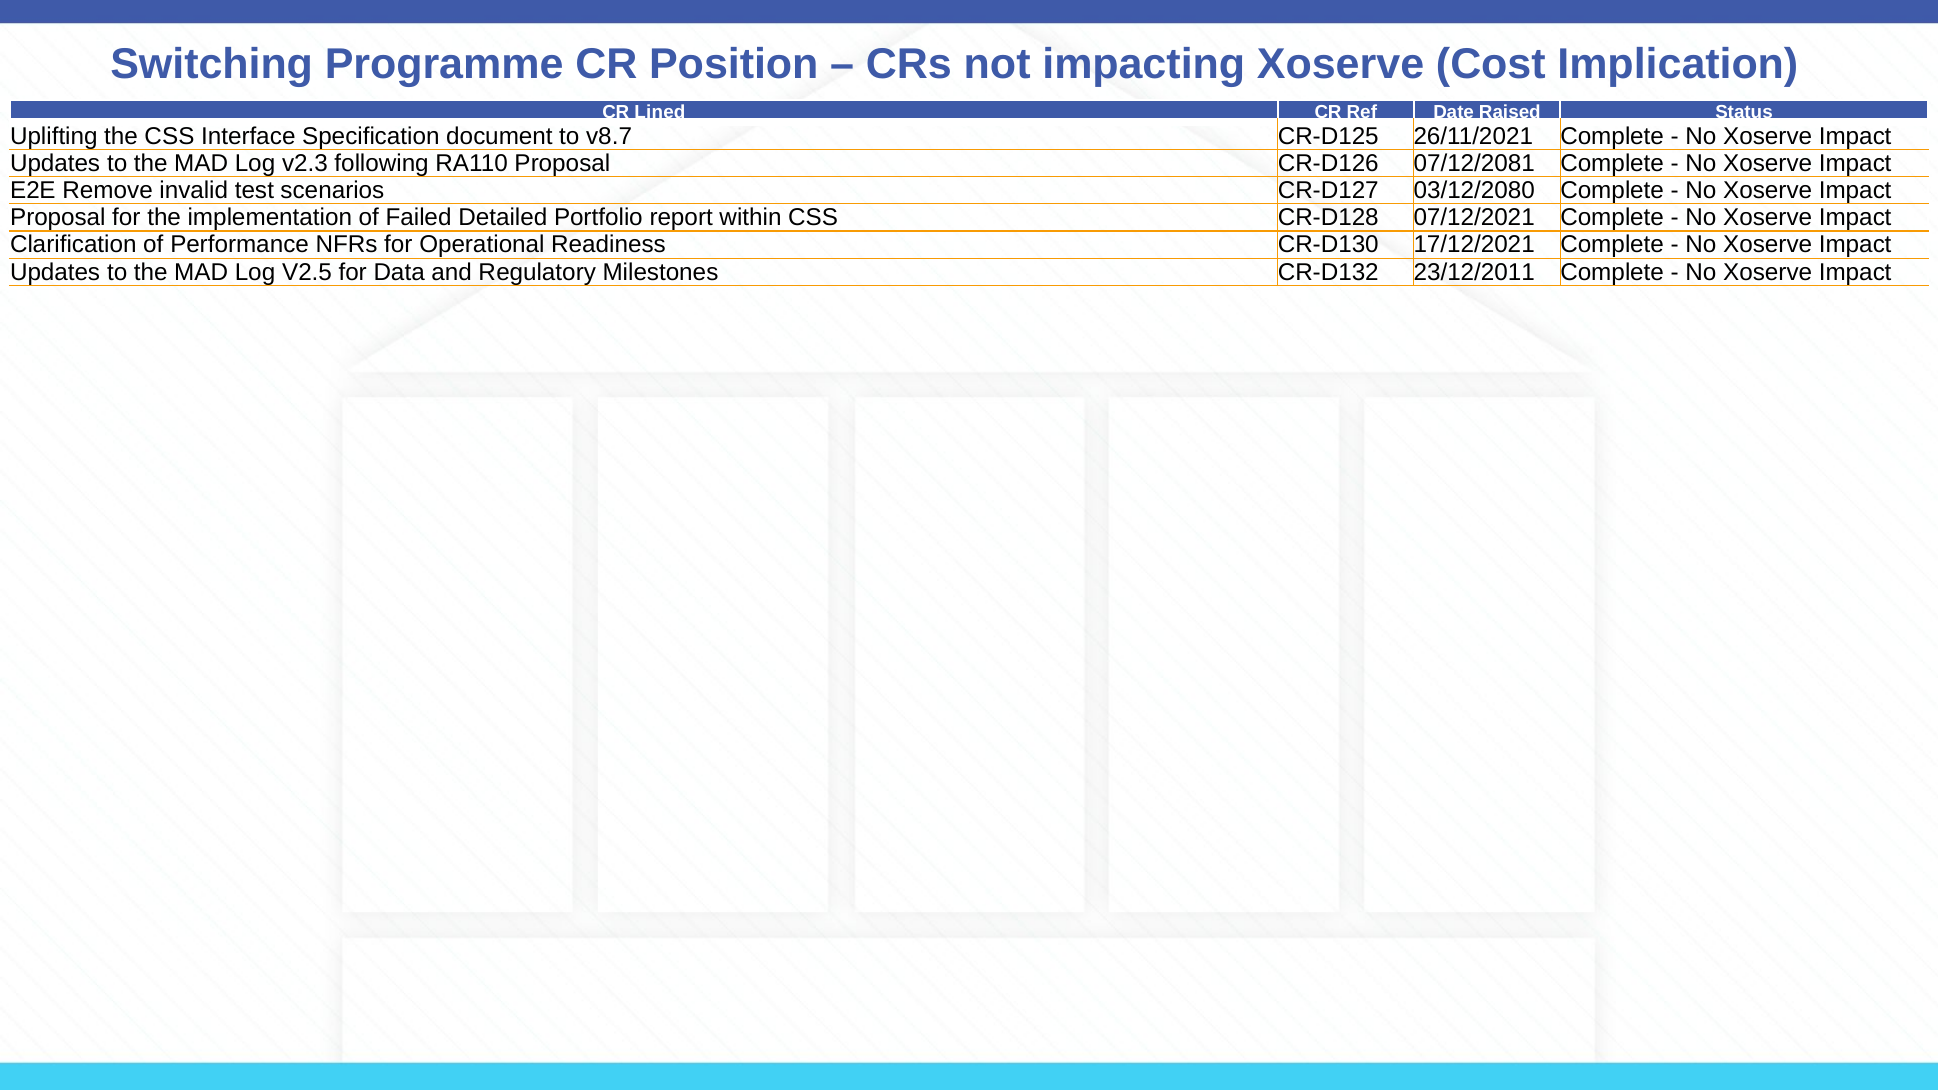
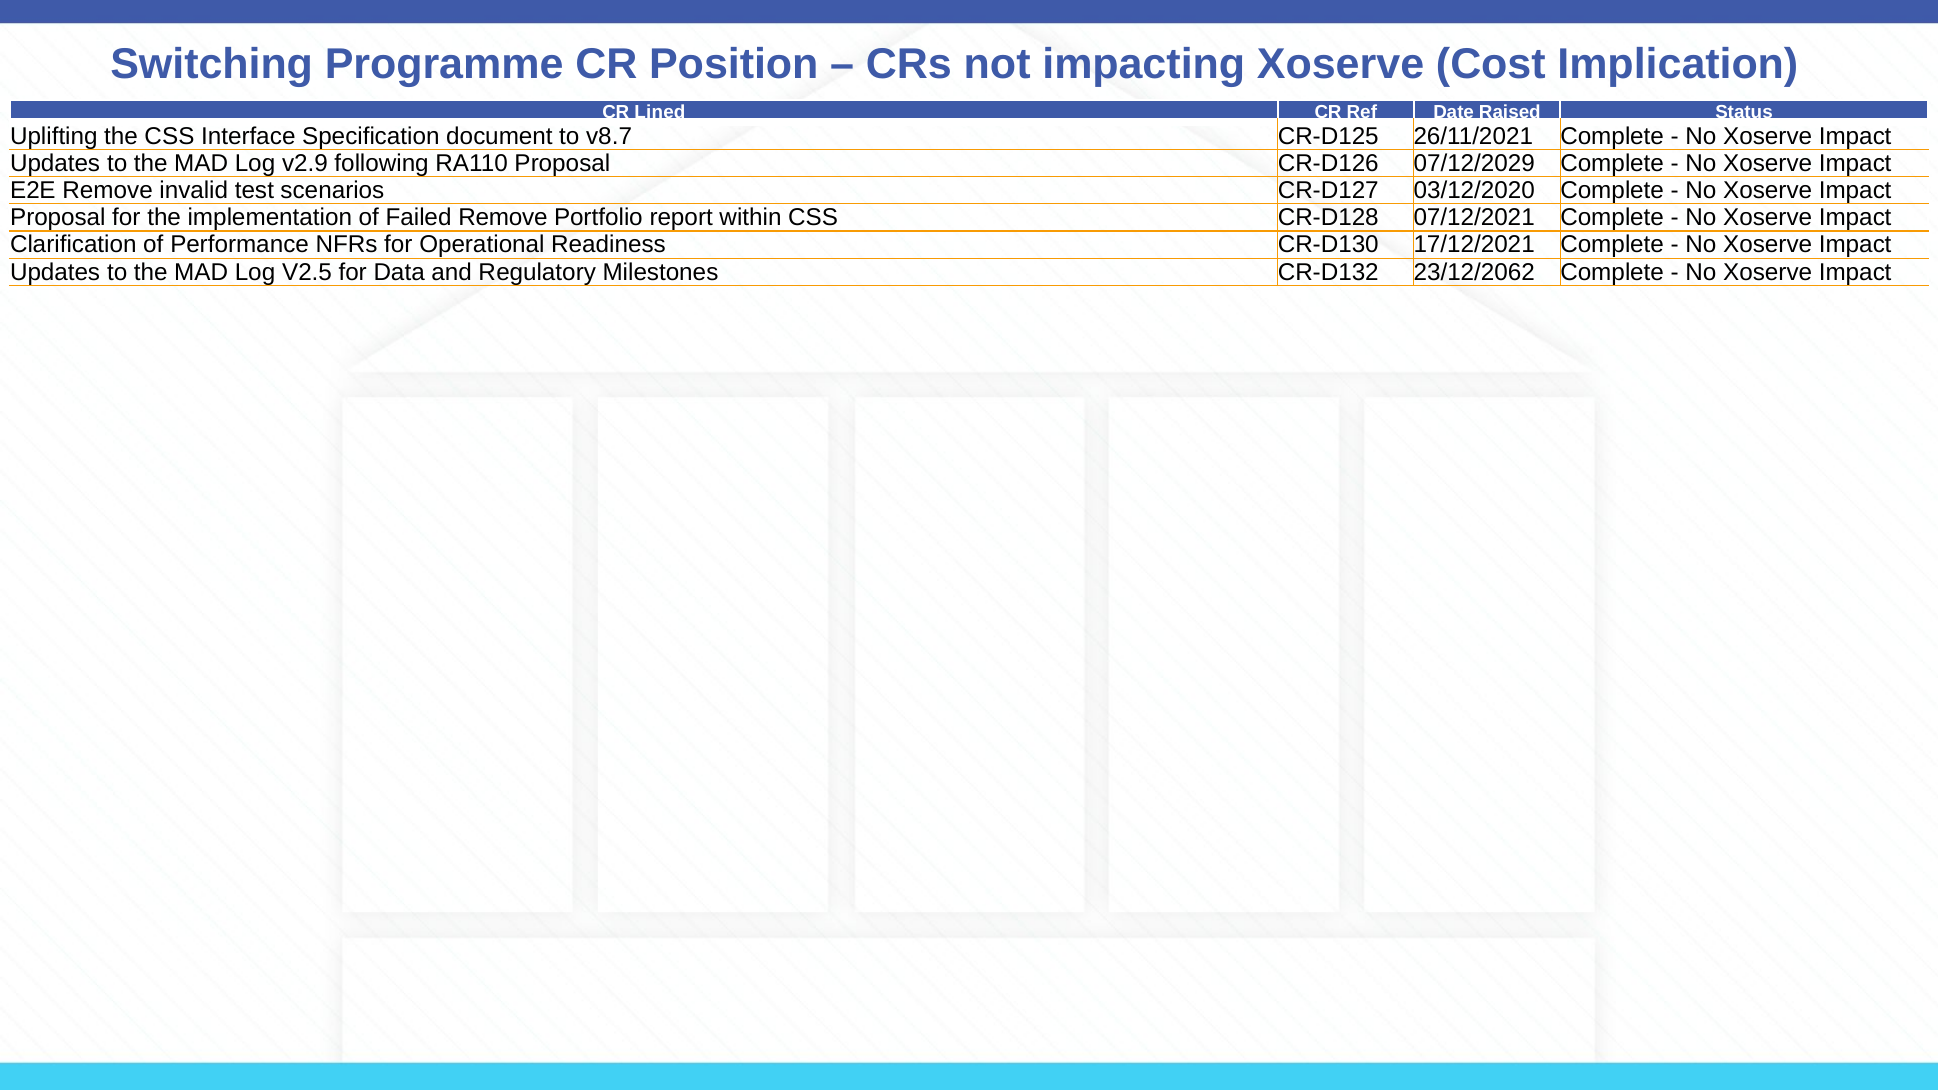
v2.3: v2.3 -> v2.9 (305, 163)
07/12/2081: 07/12/2081 -> 07/12/2029 (1474, 163)
03/12/2080: 03/12/2080 -> 03/12/2020 (1474, 191)
Failed Detailed: Detailed -> Remove (503, 218)
23/12/2011: 23/12/2011 -> 23/12/2062 (1474, 272)
